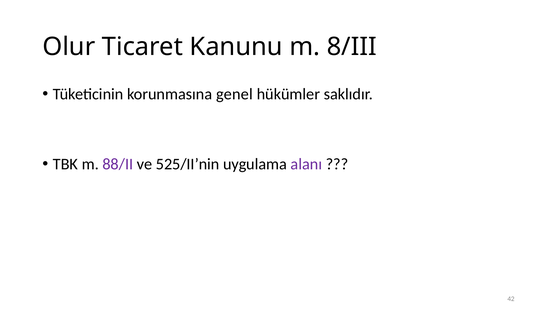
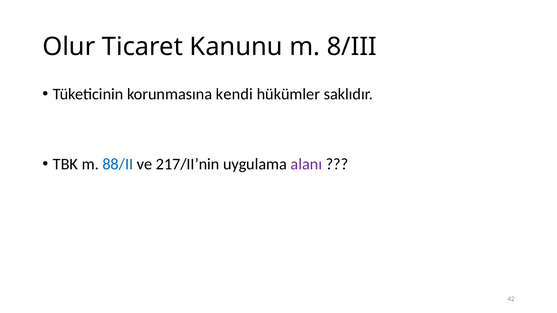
genel: genel -> kendi (234, 94)
88/II colour: purple -> blue (118, 164)
525/II’nin: 525/II’nin -> 217/II’nin (188, 164)
